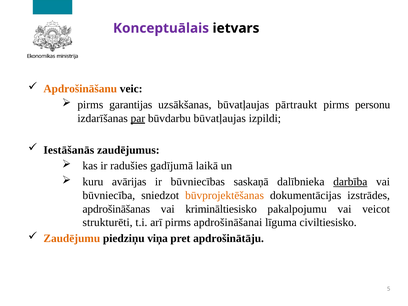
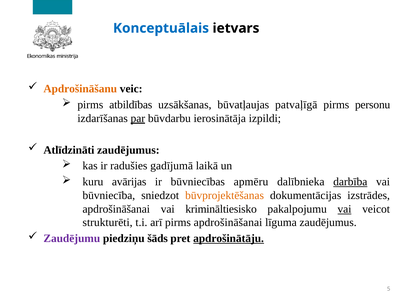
Konceptuālais colour: purple -> blue (161, 28)
garantijas: garantijas -> atbildības (131, 105)
pārtraukt: pārtraukt -> patvaļīgā (296, 105)
būvdarbu būvatļaujas: būvatļaujas -> ierosinātāja (220, 118)
Iestāšanās: Iestāšanās -> Atlīdzināti (69, 150)
saskaņā: saskaņā -> apmēru (251, 182)
apdrošināšanas: apdrošināšanas -> apdrošināšanai (116, 209)
vai underline: none -> present (344, 209)
līguma civiltiesisko: civiltiesisko -> zaudējumus (328, 223)
Zaudējumu colour: orange -> purple (72, 238)
viņa: viņa -> šāds (158, 238)
apdrošinātāju underline: none -> present (229, 238)
